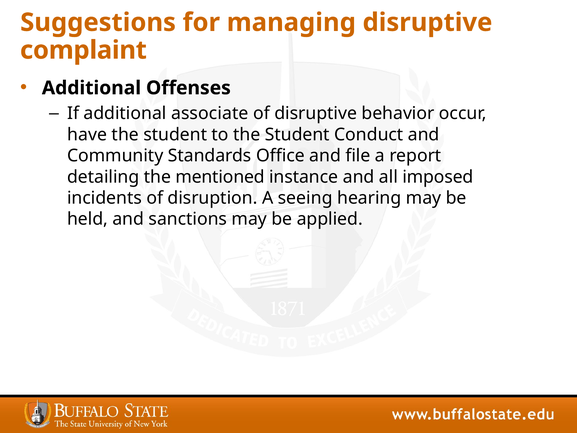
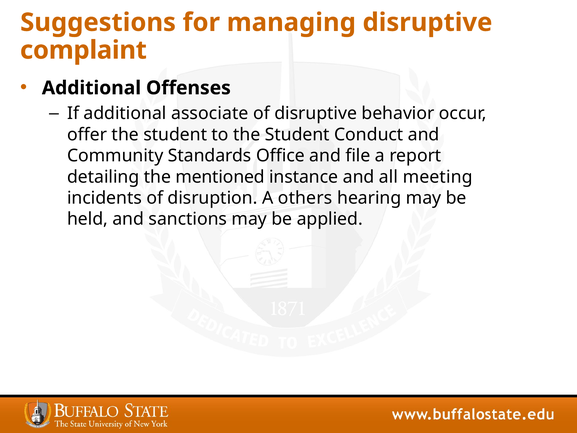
have: have -> offer (87, 135)
imposed: imposed -> meeting (438, 177)
seeing: seeing -> others (305, 198)
